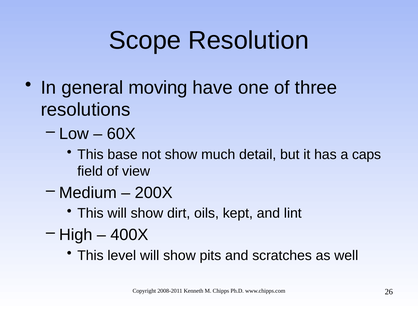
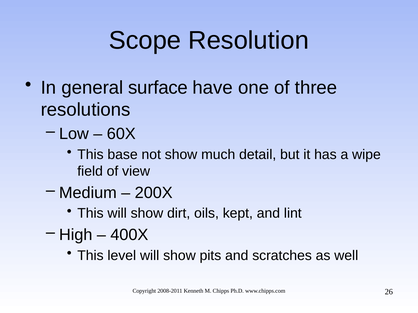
moving: moving -> surface (158, 88)
caps: caps -> wipe (366, 155)
